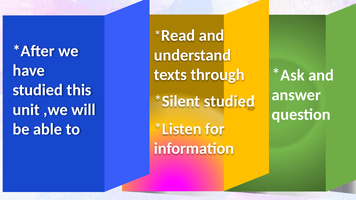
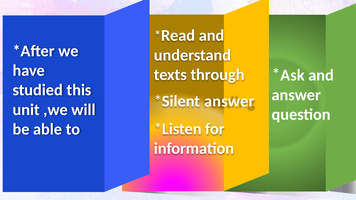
studied: studied -> answer (229, 101)
